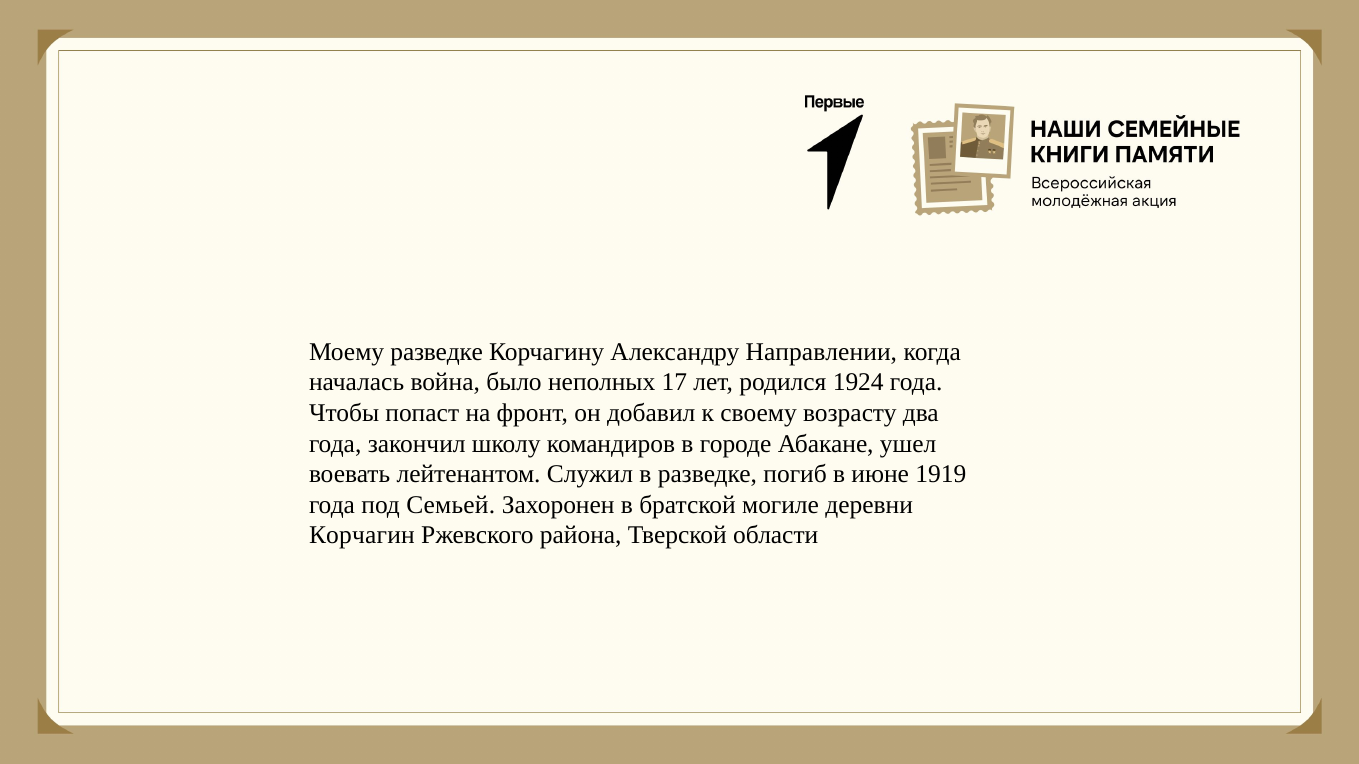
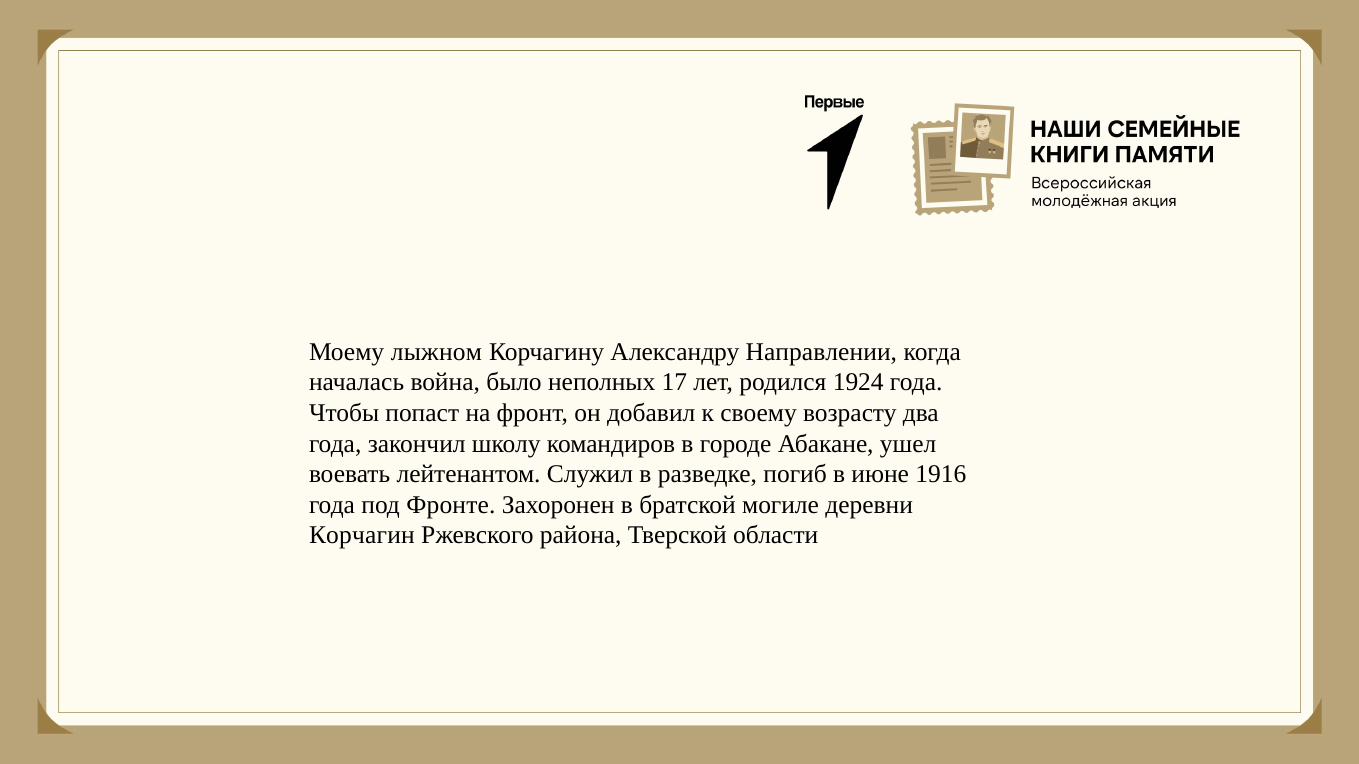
Моему разведке: разведке -> лыжном (436, 352)
1919: 1919 -> 1916 (941, 475)
Семьей: Семьей -> Фронте (451, 505)
